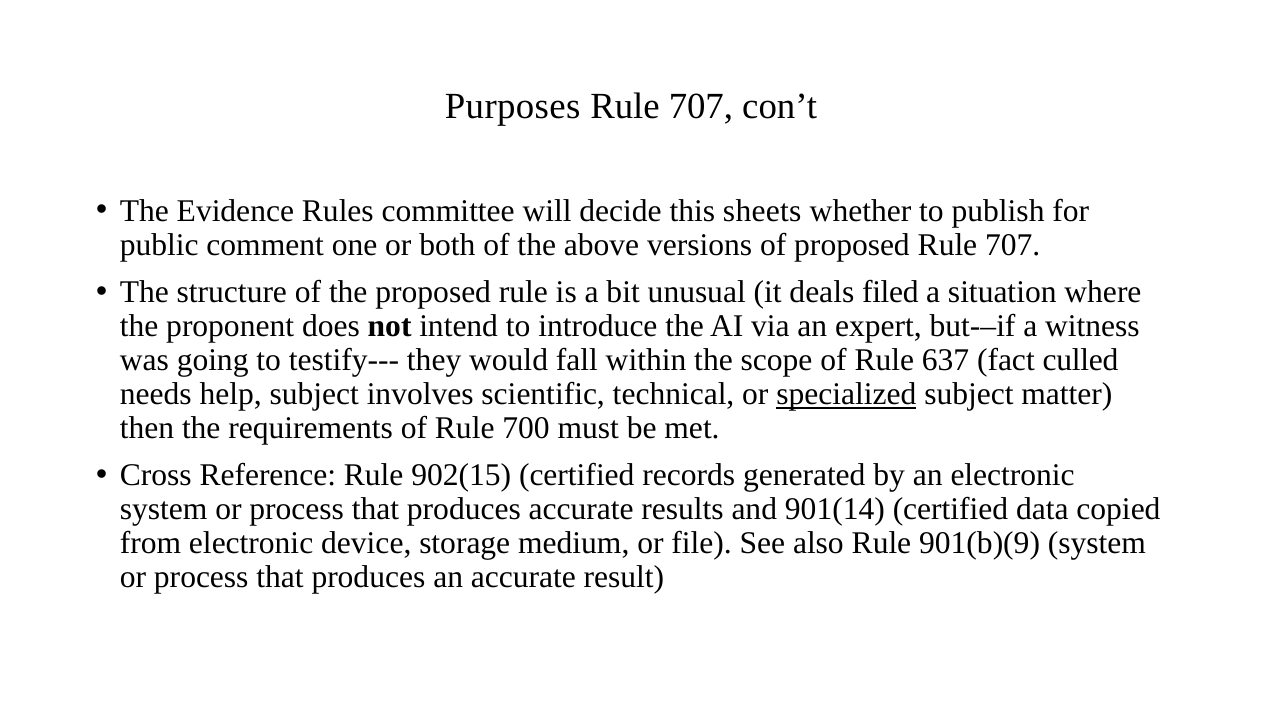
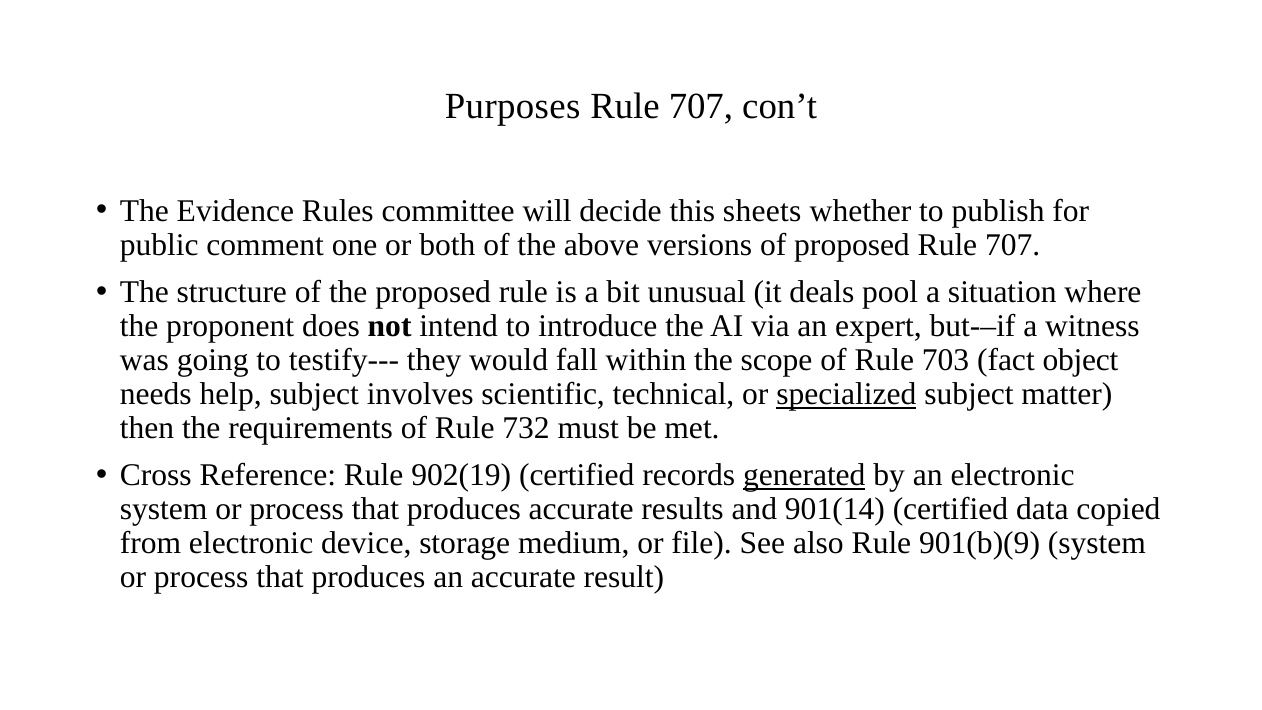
filed: filed -> pool (890, 292)
637: 637 -> 703 (946, 360)
culled: culled -> object (1080, 360)
700: 700 -> 732 (526, 428)
902(15: 902(15 -> 902(19 (461, 475)
generated underline: none -> present (804, 475)
